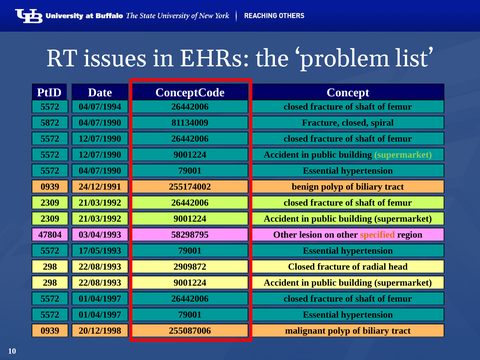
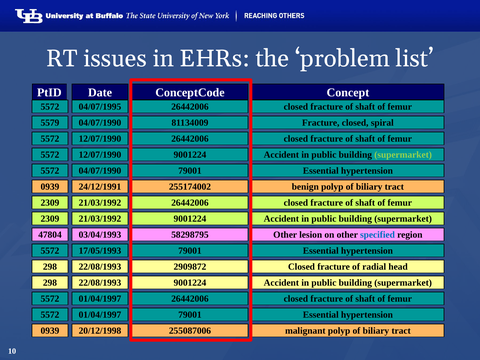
04/07/1994: 04/07/1994 -> 04/07/1995 (100, 107)
5872: 5872 -> 5579 (50, 123)
specified colour: orange -> blue (377, 235)
